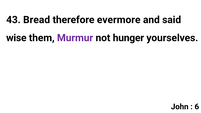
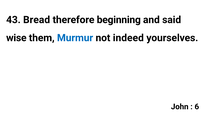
evermore: evermore -> beginning (119, 20)
Murmur colour: purple -> blue (75, 38)
hunger: hunger -> indeed (128, 38)
